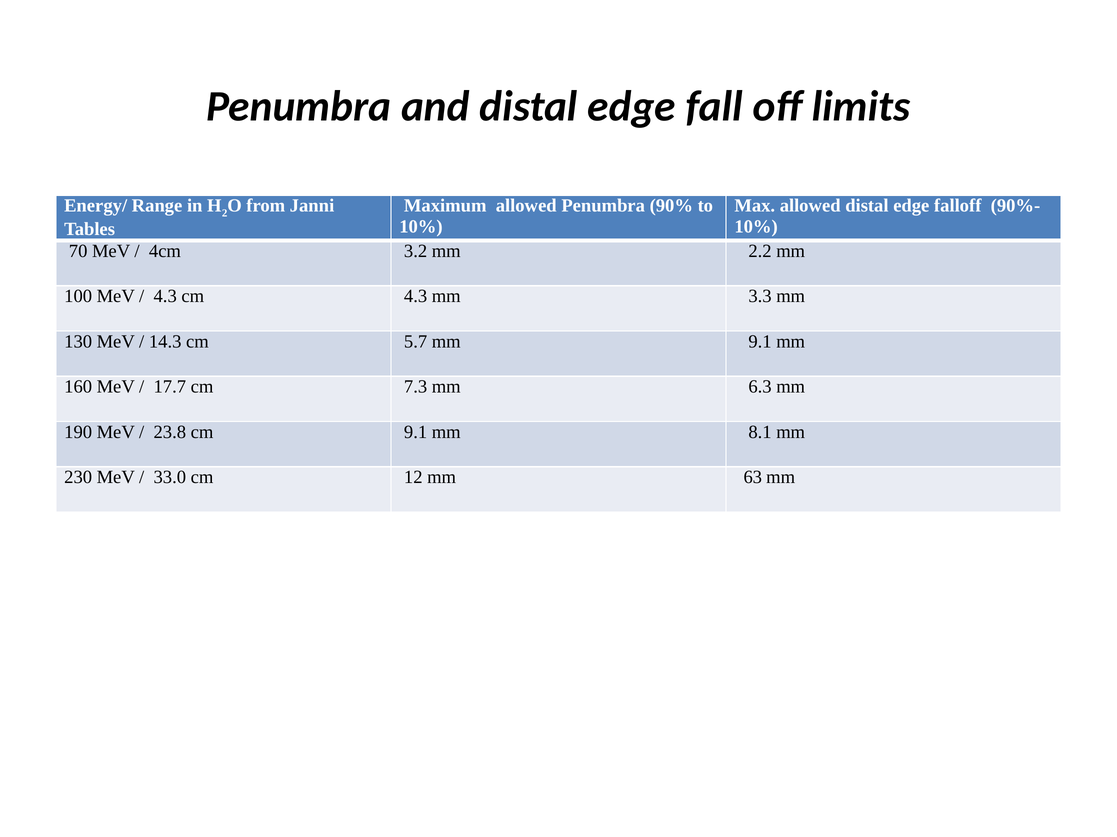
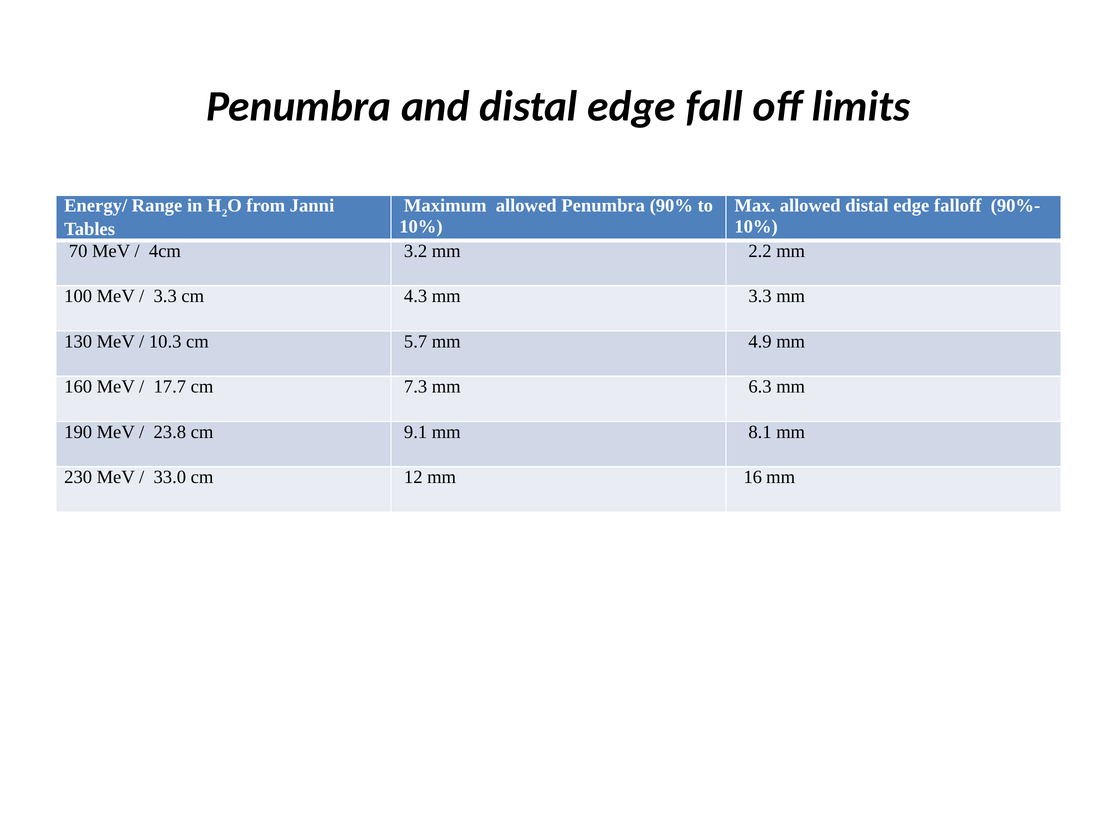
4.3: 4.3 -> 3.3 (165, 297)
14.3: 14.3 -> 10.3 (165, 342)
mm 9.1: 9.1 -> 4.9 (760, 342)
63: 63 -> 16 (753, 478)
